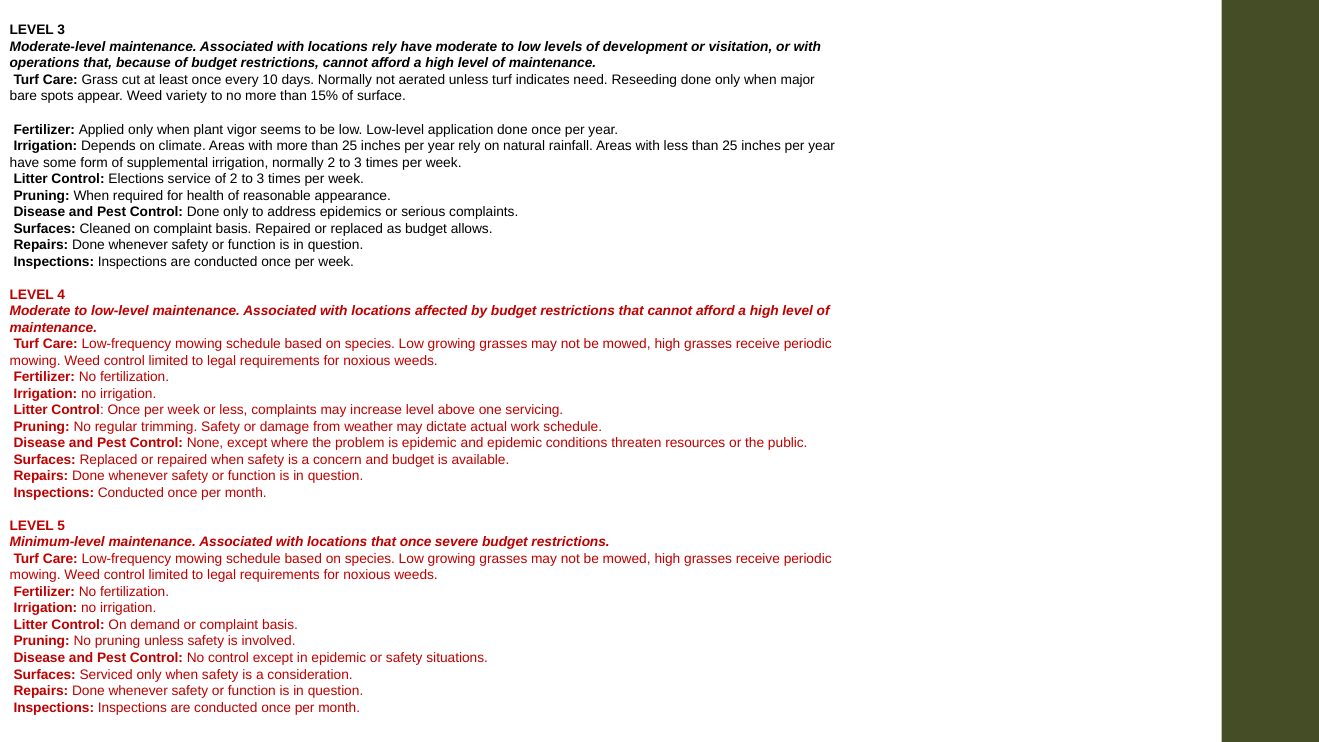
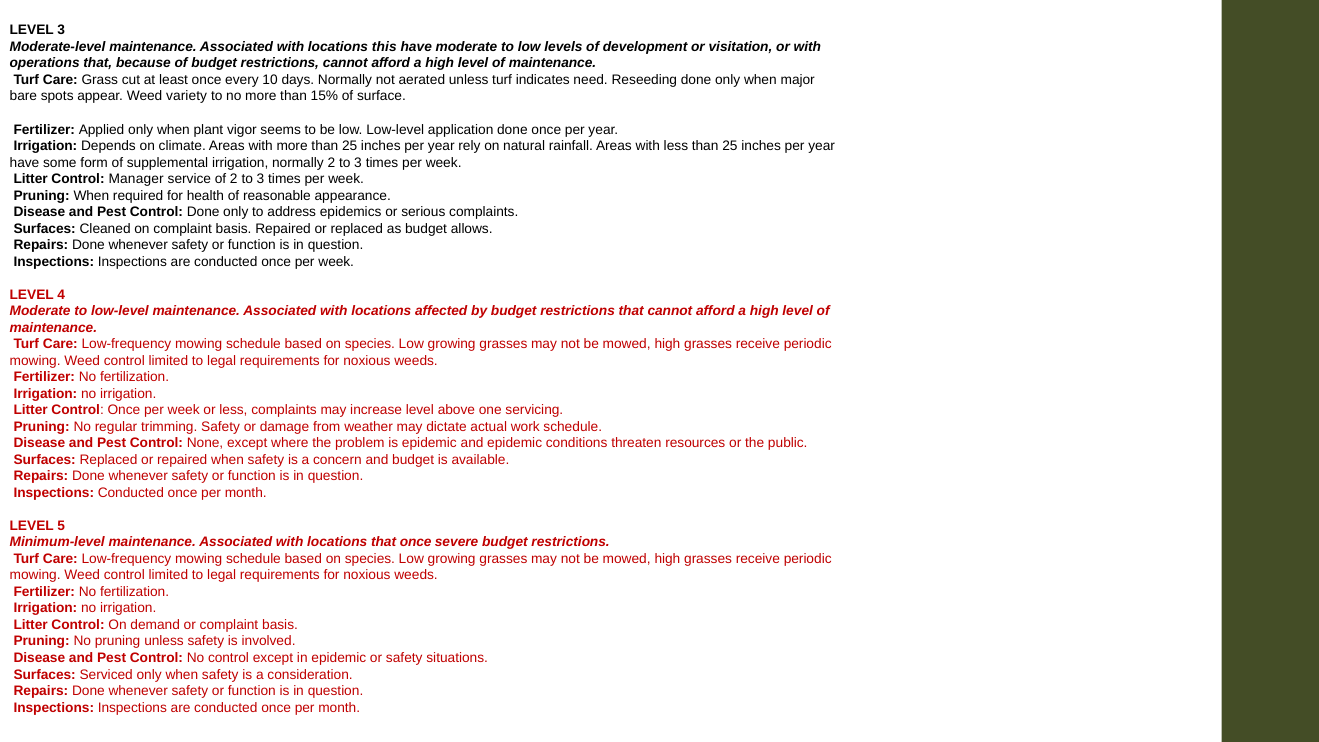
locations rely: rely -> this (384, 47)
Elections: Elections -> Manager (136, 179)
